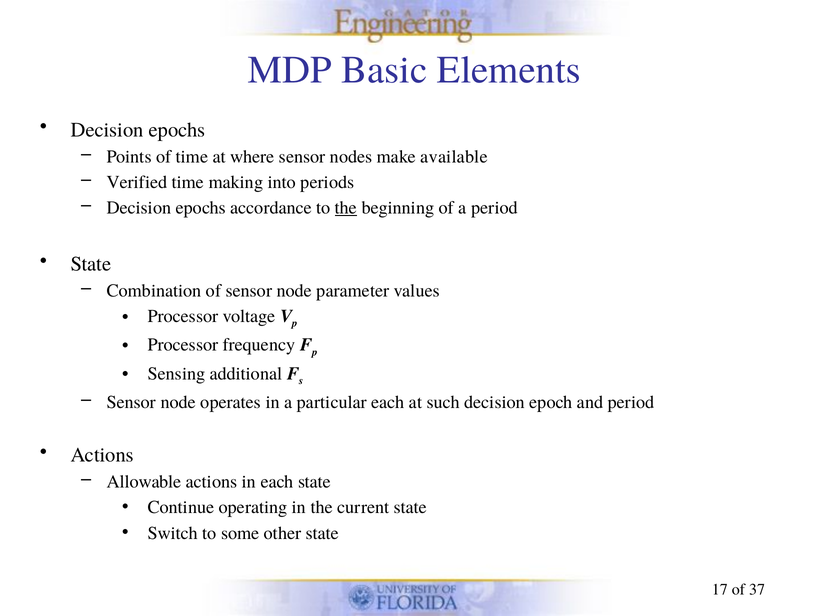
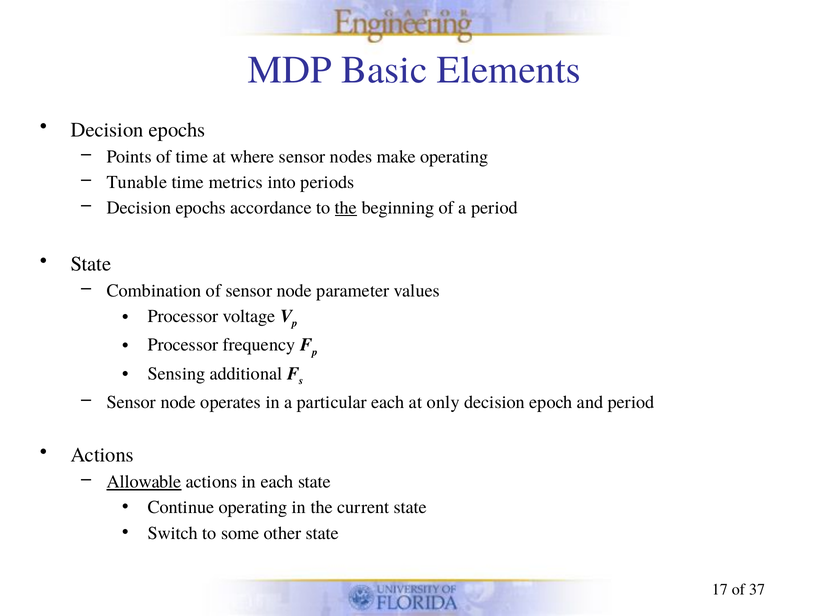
make available: available -> operating (454, 157)
Verified: Verified -> Tunable (137, 182)
making: making -> metrics (236, 182)
such: such -> only (443, 402)
Allowable underline: none -> present (144, 482)
